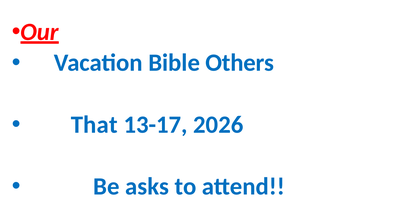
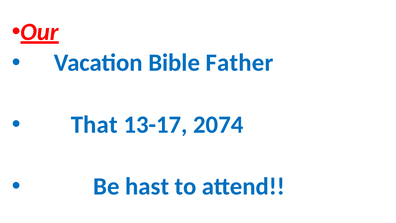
Others: Others -> Father (239, 63)
2026: 2026 -> 2074 (218, 124)
asks: asks -> hast (147, 186)
